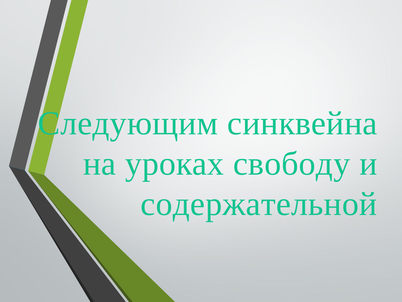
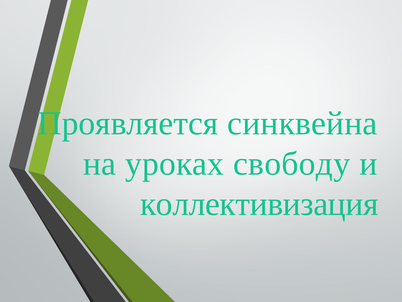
Следующим: Следующим -> Проявляется (128, 123)
содержательной: содержательной -> коллективизация (259, 204)
